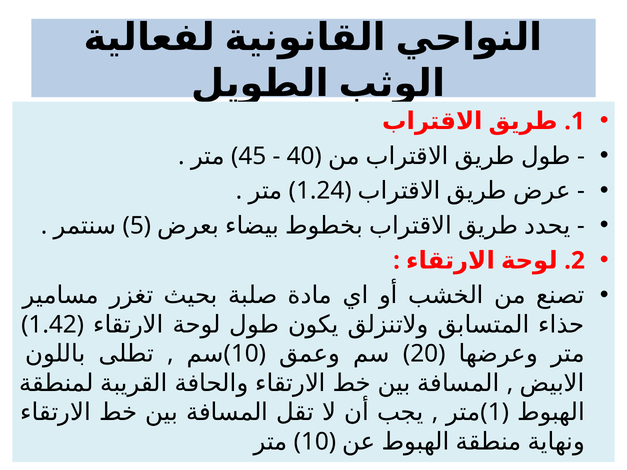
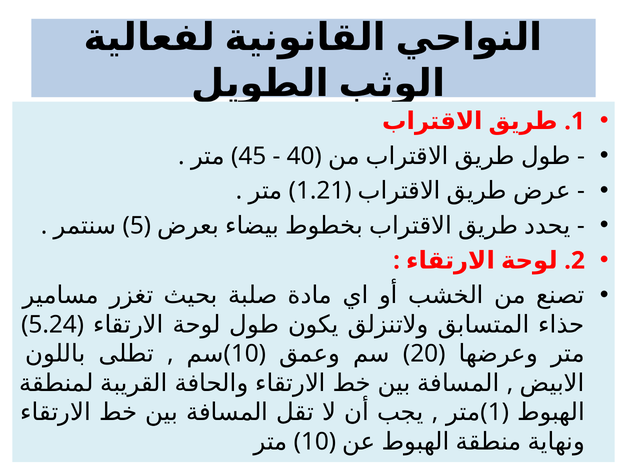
1.24: 1.24 -> 1.21 (320, 191)
1.42: 1.42 -> 5.24 (53, 325)
